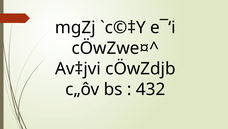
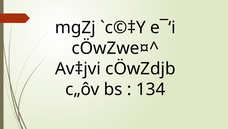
432: 432 -> 134 (151, 89)
